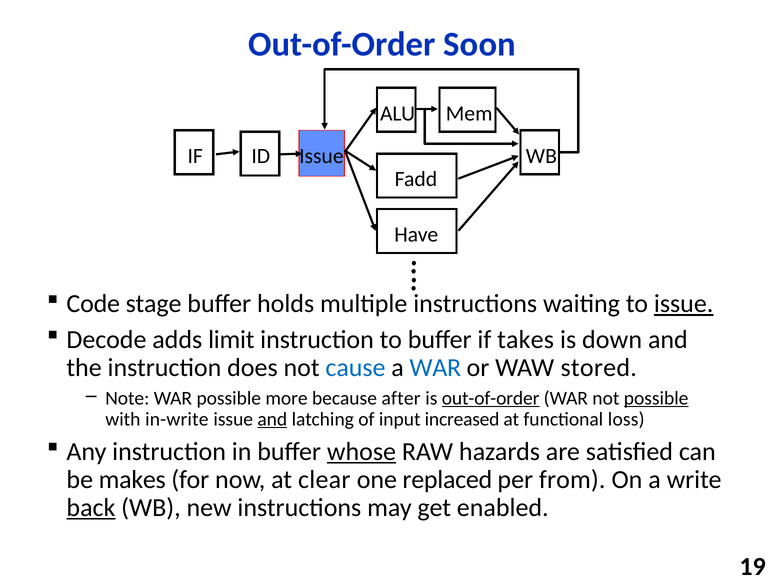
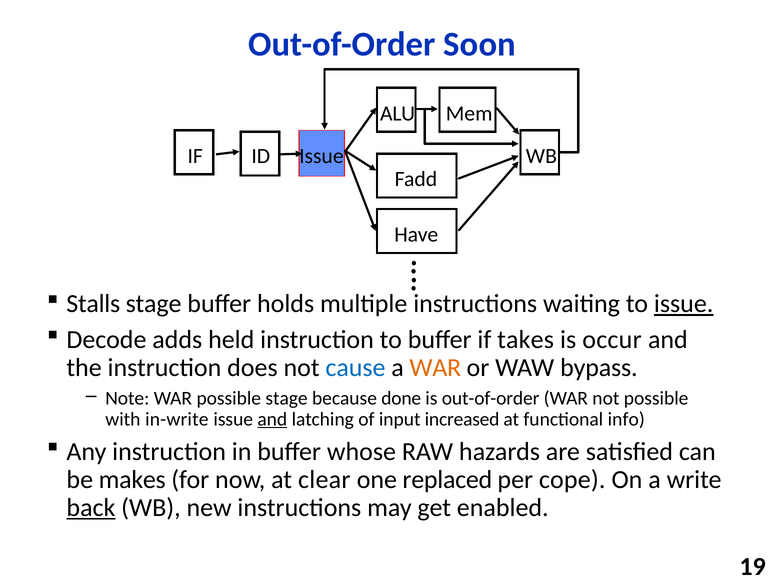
Code: Code -> Stalls (93, 304)
limit: limit -> held (231, 340)
down: down -> occur (612, 340)
WAR colour: blue -> orange (435, 368)
stored: stored -> bypass (599, 368)
possible more: more -> stage (287, 398)
after: after -> done (401, 398)
out-of-order underline: present -> none (491, 398)
possible underline: present -> none (656, 398)
loss: loss -> info (626, 419)
whose underline: present -> none (361, 452)
from: from -> cope (572, 480)
